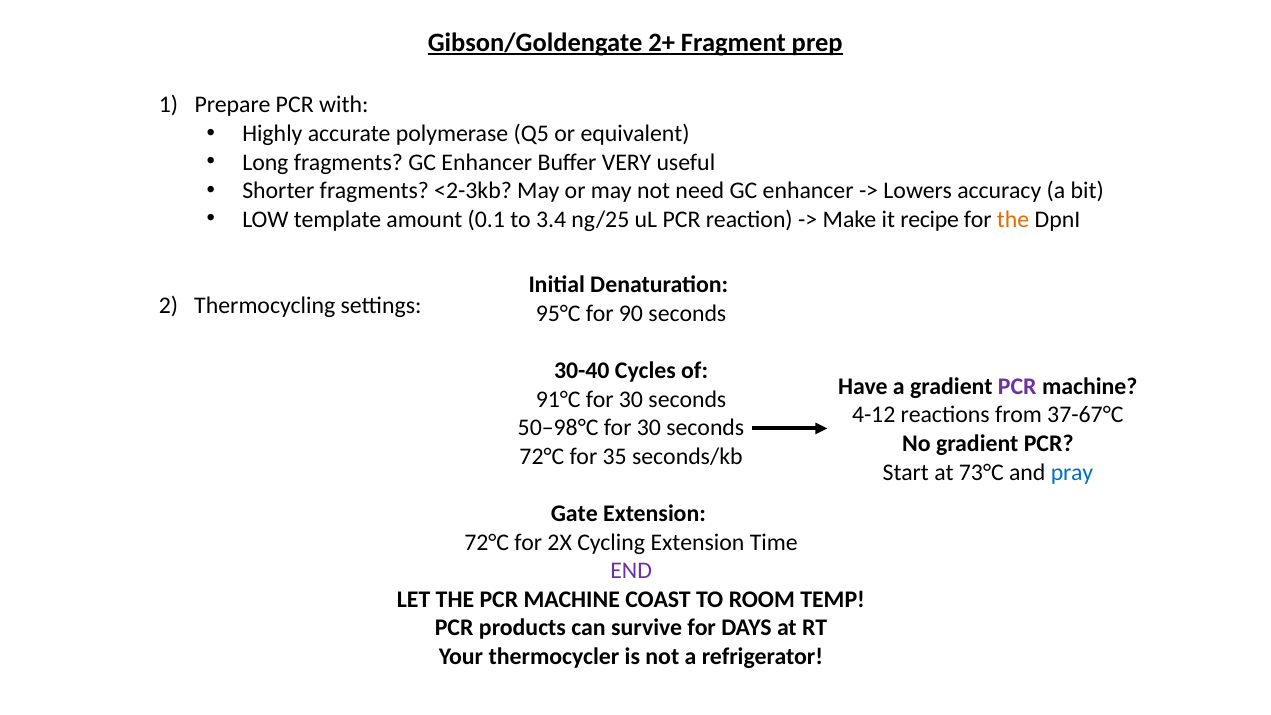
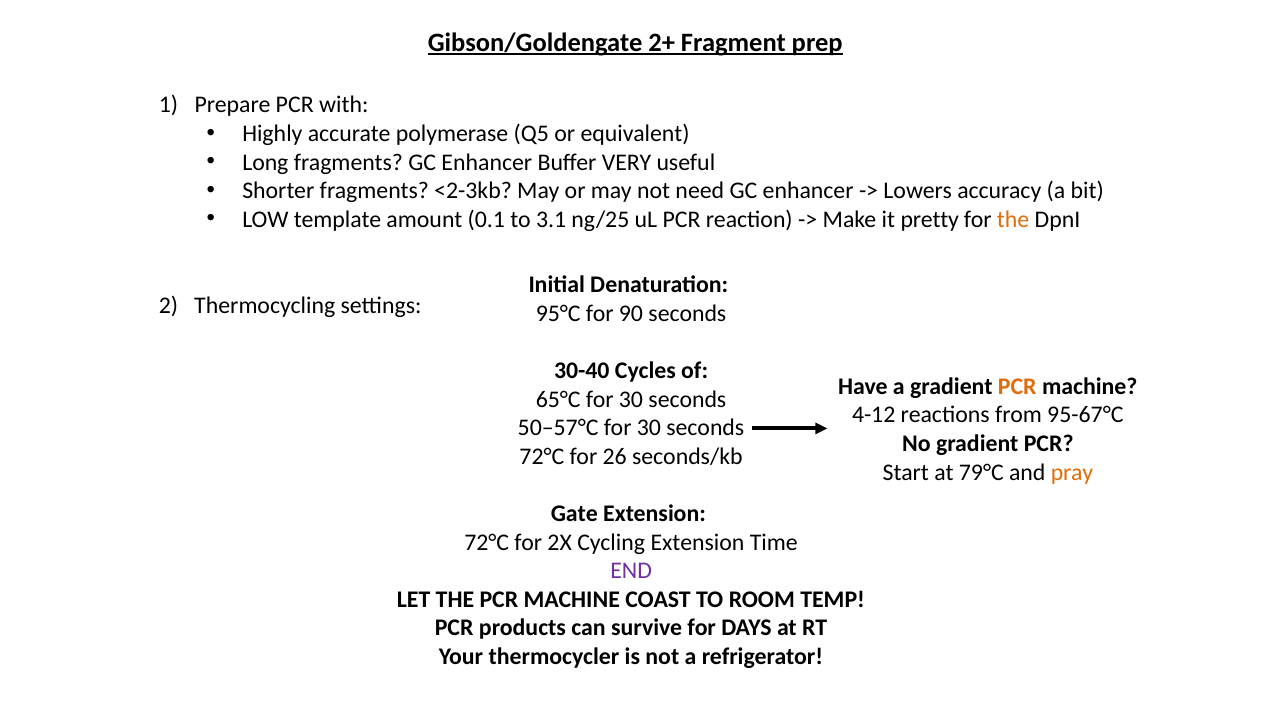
3.4: 3.4 -> 3.1 (551, 219)
recipe: recipe -> pretty (930, 219)
PCR colour: purple -> orange (1017, 386)
91°C: 91°C -> 65°C (558, 399)
37-67°C: 37-67°C -> 95-67°C (1085, 415)
50–98°C: 50–98°C -> 50–57°C (558, 428)
35: 35 -> 26 (615, 456)
73°C: 73°C -> 79°C (981, 472)
pray colour: blue -> orange (1072, 472)
